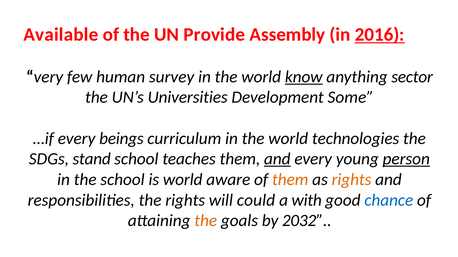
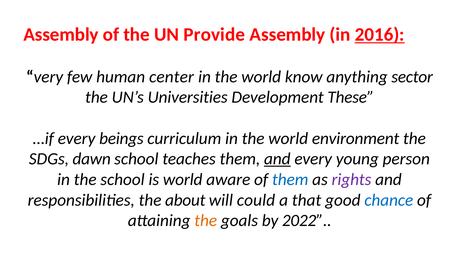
Available: Available -> Assembly (61, 35)
survey: survey -> center (172, 77)
know underline: present -> none (304, 77)
Some: Some -> These (351, 97)
technologies: technologies -> environment (356, 139)
stand: stand -> dawn (92, 159)
person underline: present -> none (406, 159)
them colour: orange -> blue (290, 180)
rights colour: orange -> purple (352, 180)
the rights: rights -> about (185, 201)
with: with -> that (307, 201)
2032: 2032 -> 2022 (307, 221)
